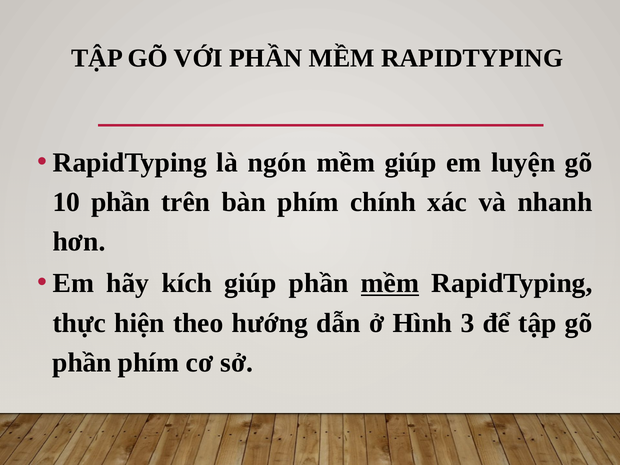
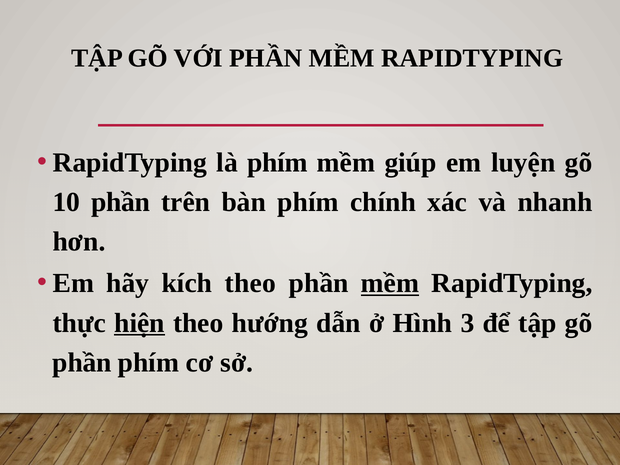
là ngón: ngón -> phím (278, 163)
kích giúp: giúp -> theo (250, 283)
hiện underline: none -> present (139, 323)
